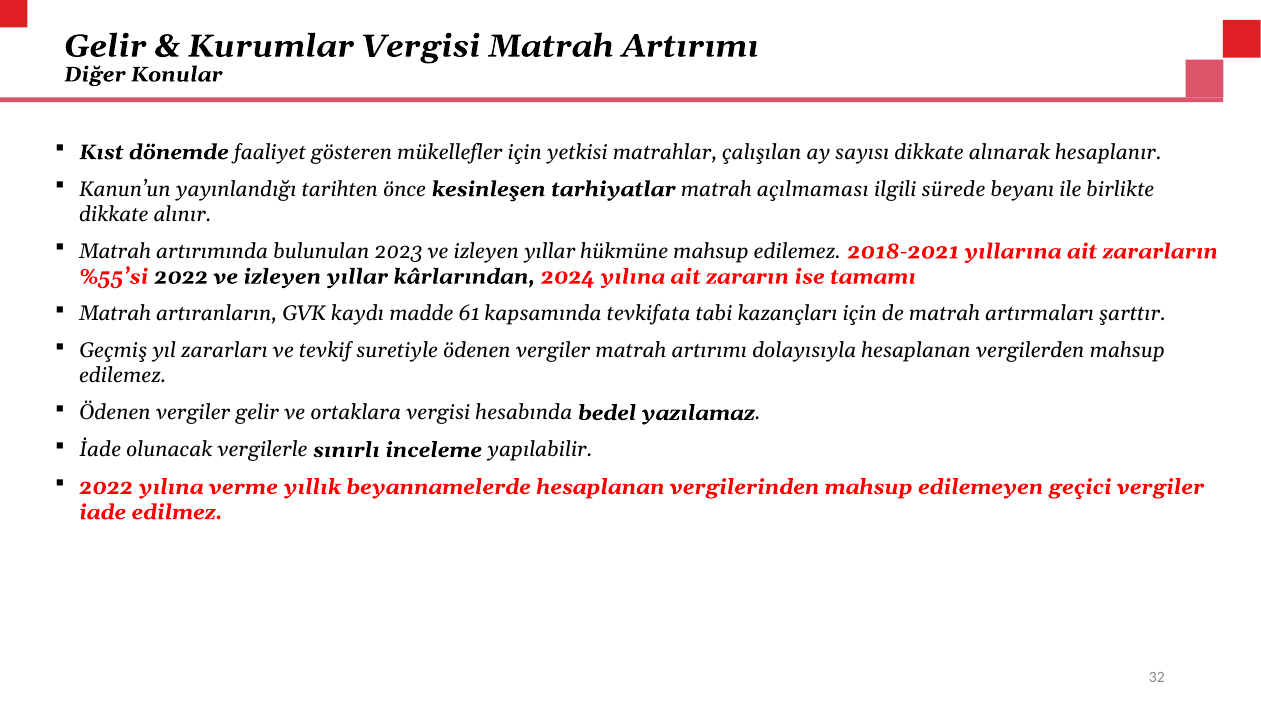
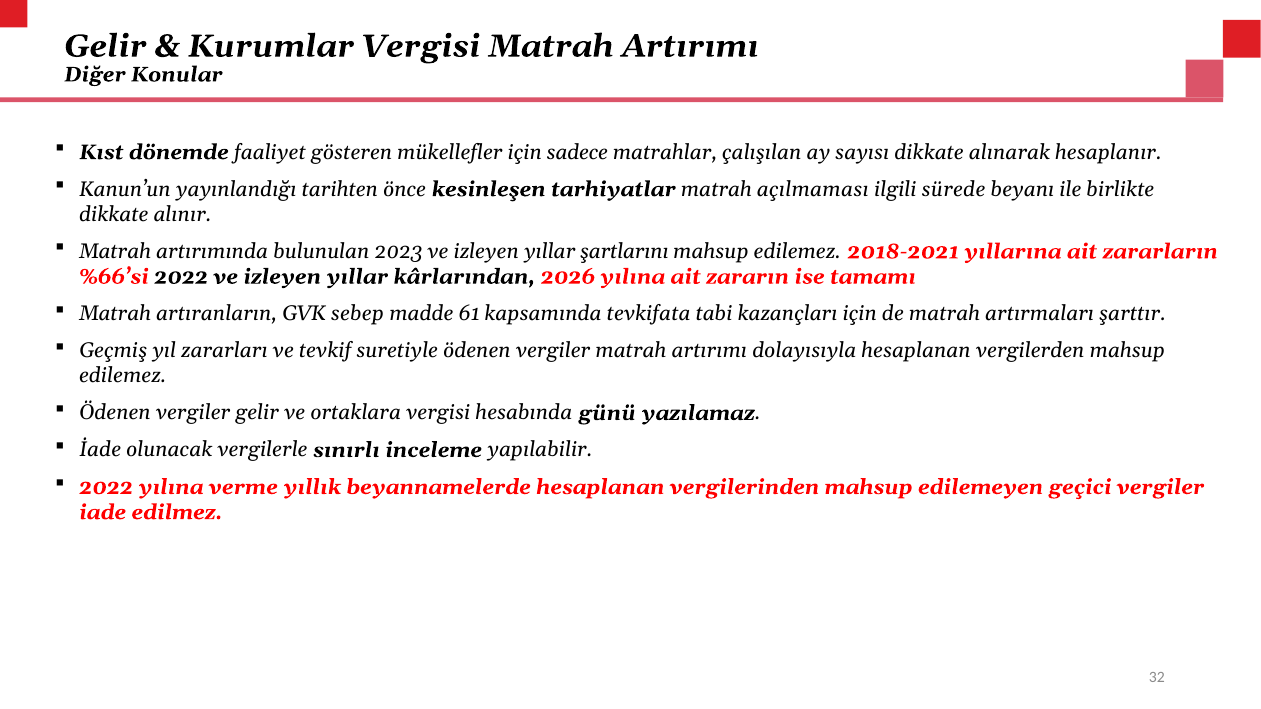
yetkisi: yetkisi -> sadece (577, 152)
hükmüne: hükmüne -> şartlarını (624, 252)
%55’si: %55’si -> %66’si (114, 277)
2024: 2024 -> 2026 (568, 277)
kaydı: kaydı -> sebep (357, 314)
bedel: bedel -> günü (607, 413)
